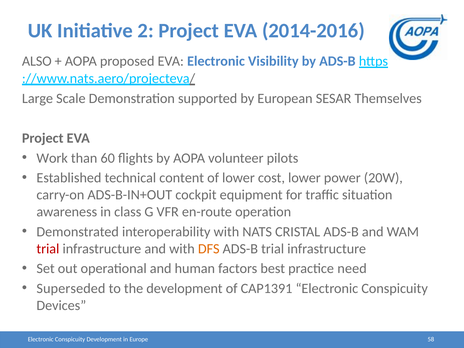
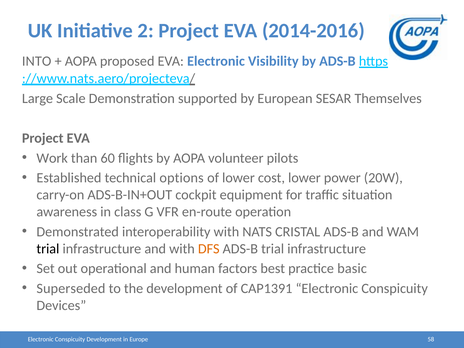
ALSO: ALSO -> INTO (37, 61)
content: content -> options (182, 178)
trial colour: red -> black (48, 249)
need: need -> basic (352, 269)
